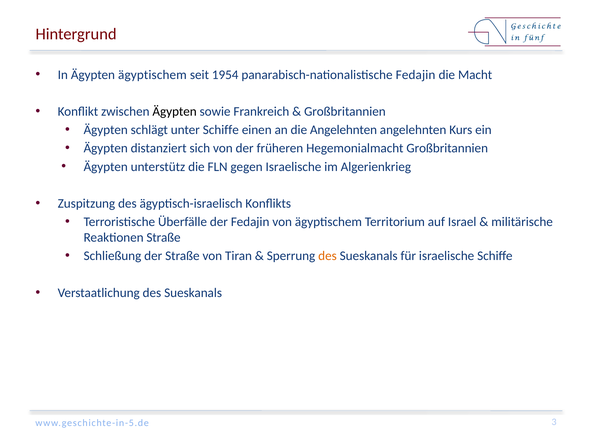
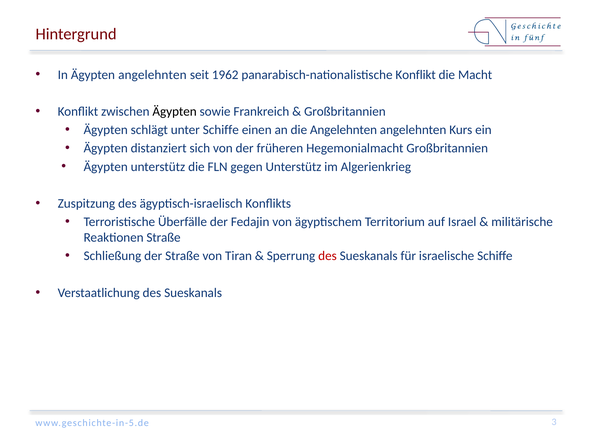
Ägypten ägyptischem: ägyptischem -> angelehnten (152, 75)
1954: 1954 -> 1962 (225, 75)
panarabisch-nationalistische Fedajin: Fedajin -> Konflikt (416, 75)
gegen Israelische: Israelische -> Unterstütz (293, 167)
des colour: orange -> red (328, 256)
